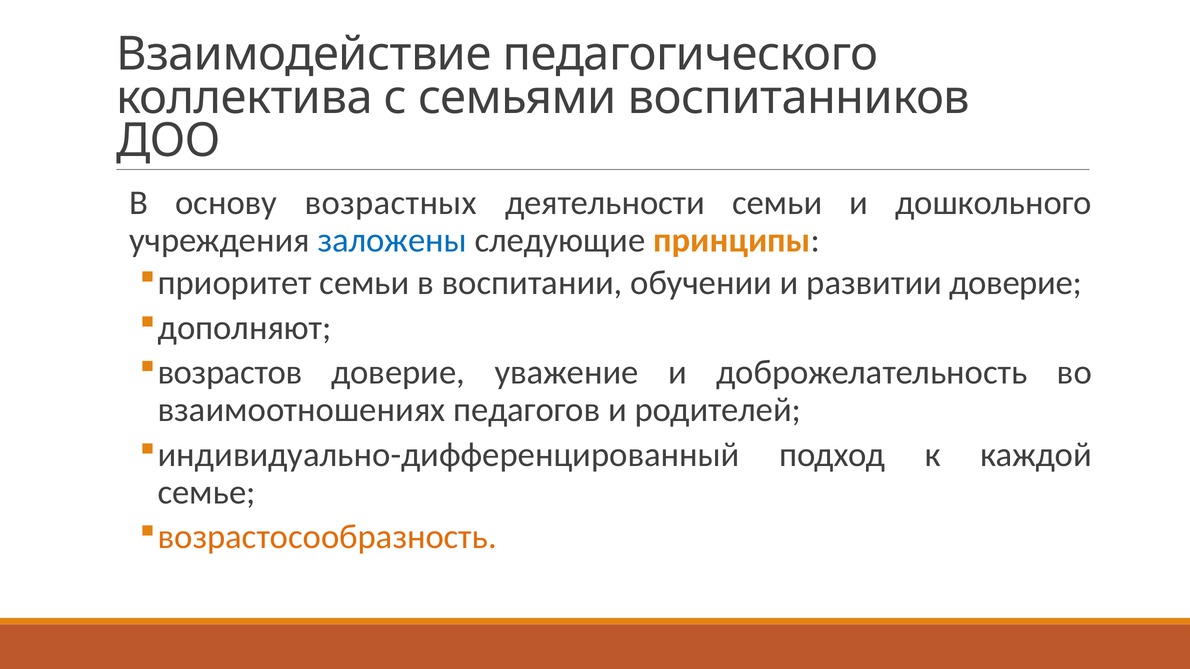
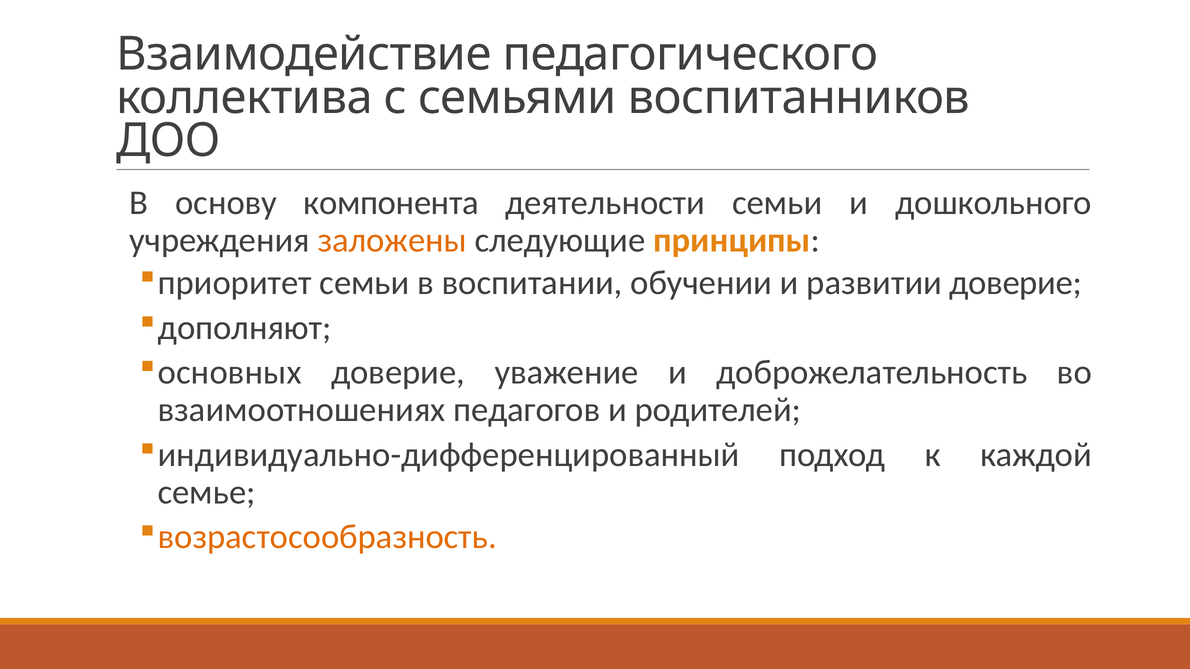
возрастных: возрастных -> компонента (391, 203)
заложены colour: blue -> orange (392, 241)
возрастов: возрастов -> основных (230, 373)
